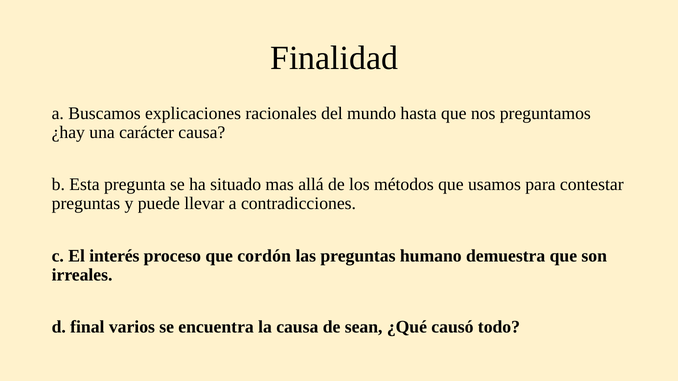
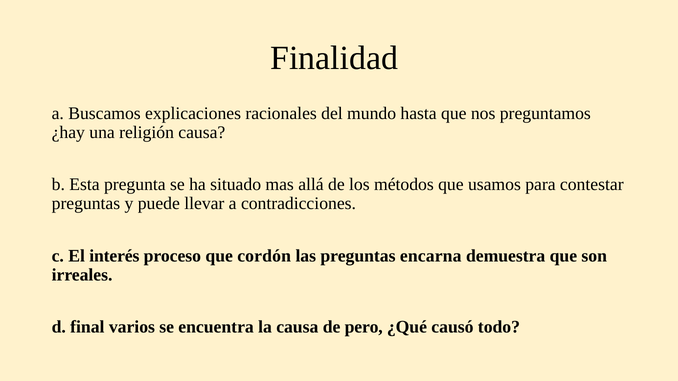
carácter: carácter -> religión (147, 133)
humano: humano -> encarna (431, 256)
sean: sean -> pero (364, 327)
